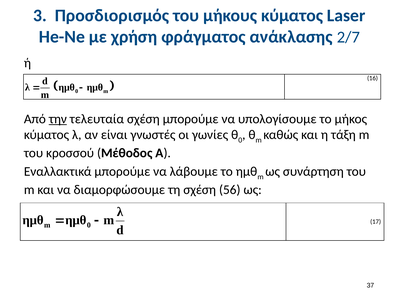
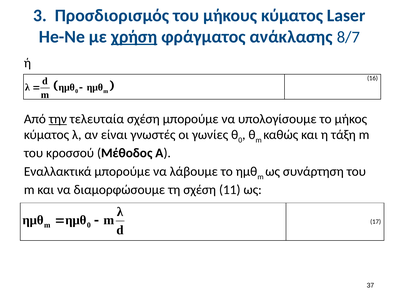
χρήση underline: none -> present (134, 37)
2/7: 2/7 -> 8/7 (348, 37)
56: 56 -> 11 (230, 189)
